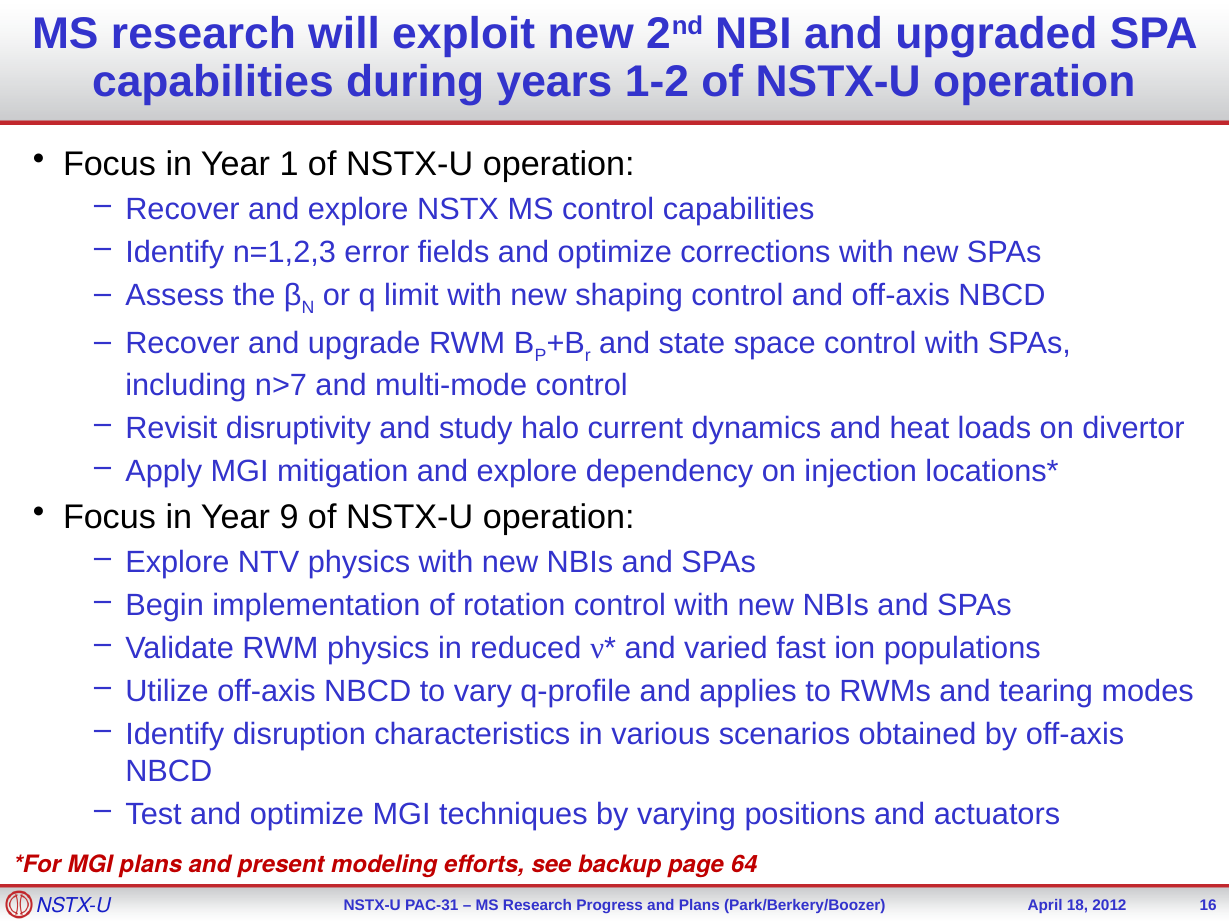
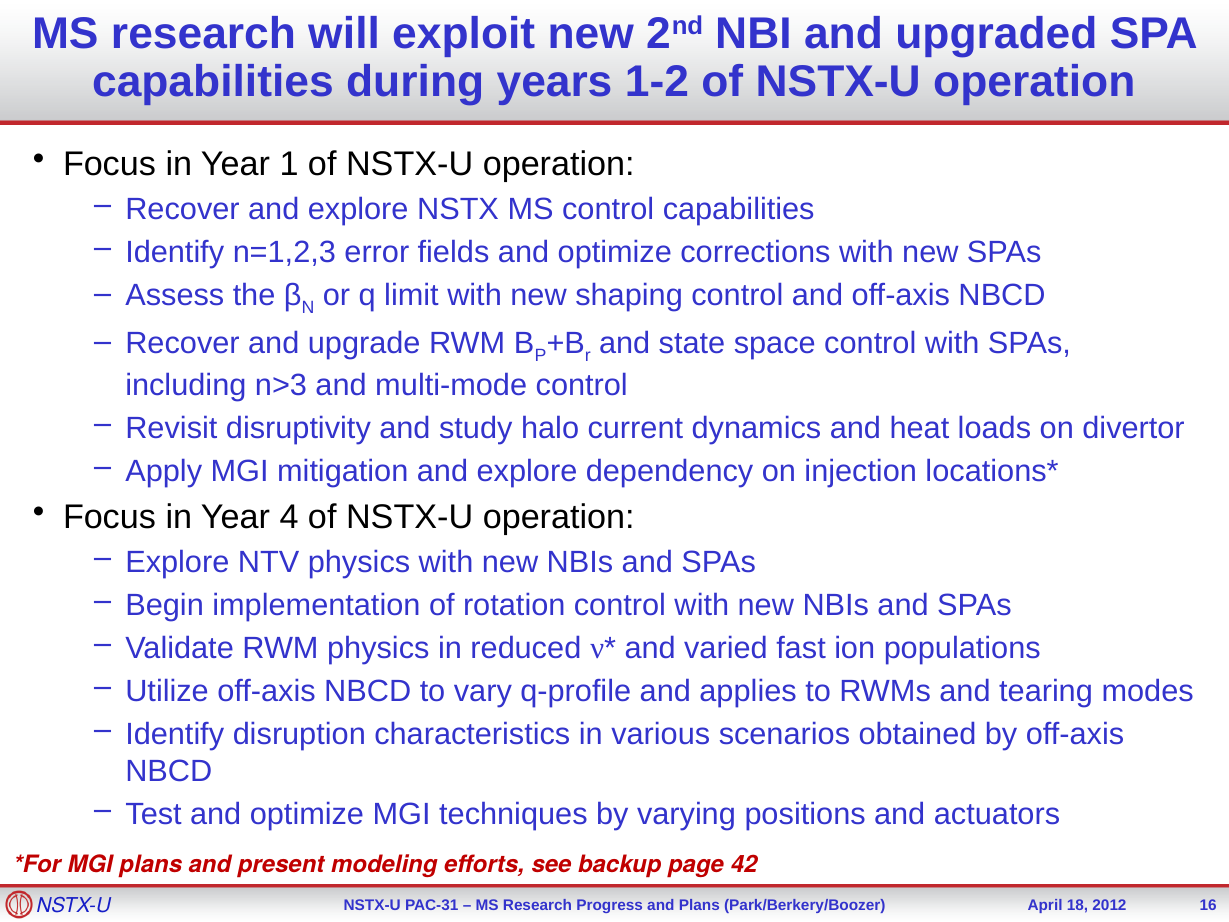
n>7: n>7 -> n>3 (281, 385)
9: 9 -> 4 (289, 517)
64: 64 -> 42 (744, 865)
